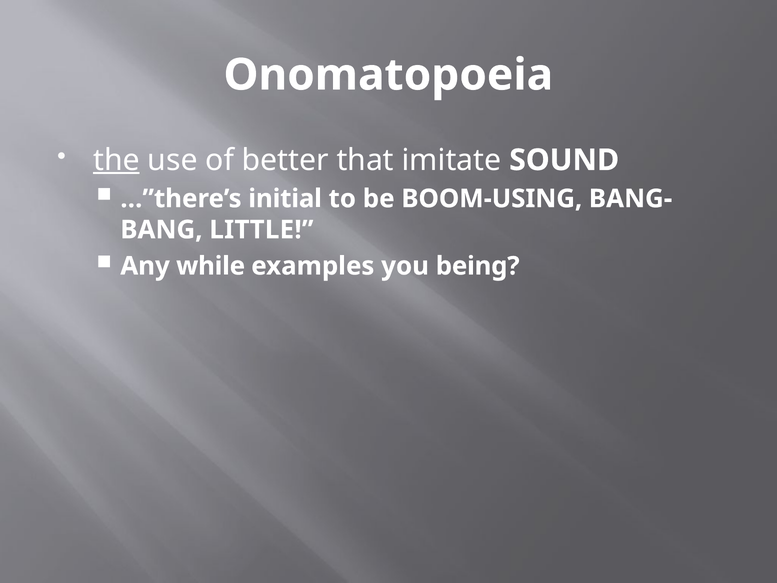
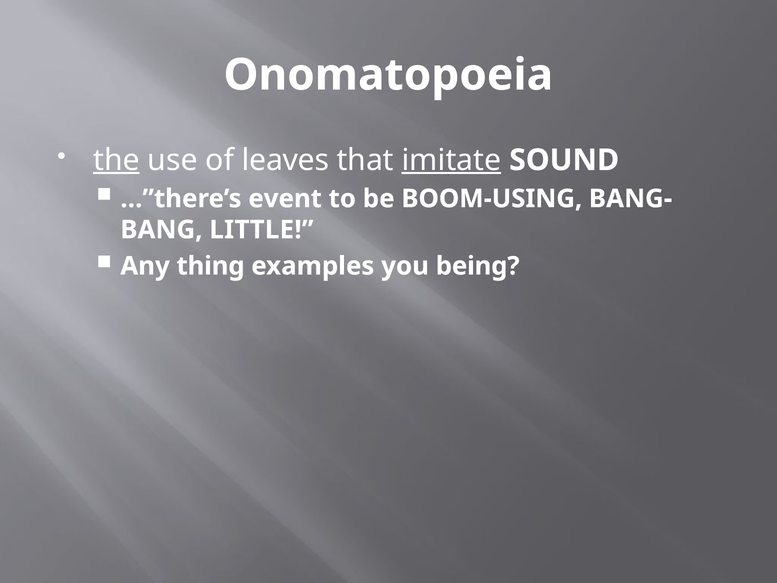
better: better -> leaves (285, 160)
imitate underline: none -> present (451, 160)
initial: initial -> event (285, 199)
while: while -> thing (211, 266)
